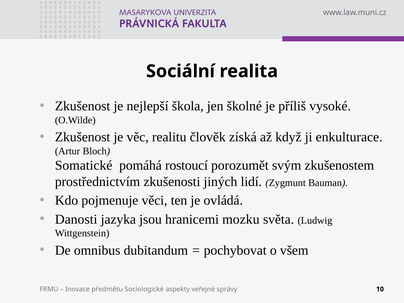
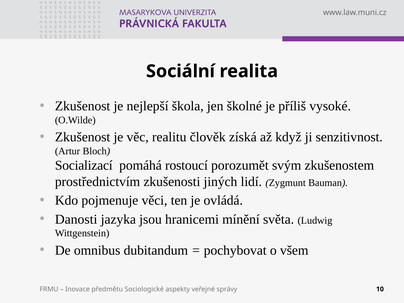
enkulturace: enkulturace -> senzitivnost (349, 137)
Somatické: Somatické -> Socializací (84, 165)
mozku: mozku -> mínění (241, 219)
